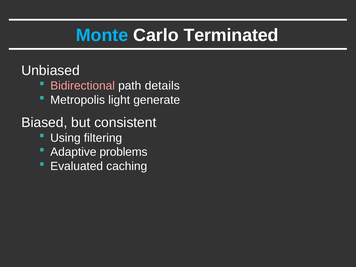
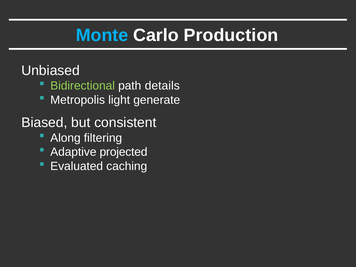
Terminated: Terminated -> Production (231, 35)
Bidirectional colour: pink -> light green (83, 86)
Using: Using -> Along (65, 138)
problems: problems -> projected (124, 152)
